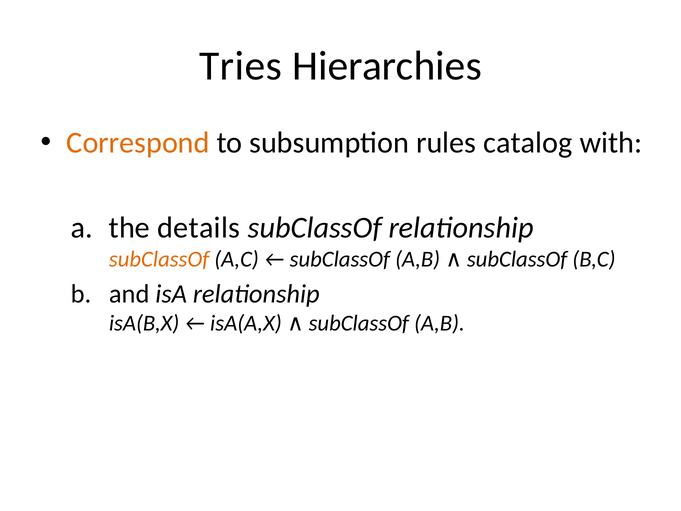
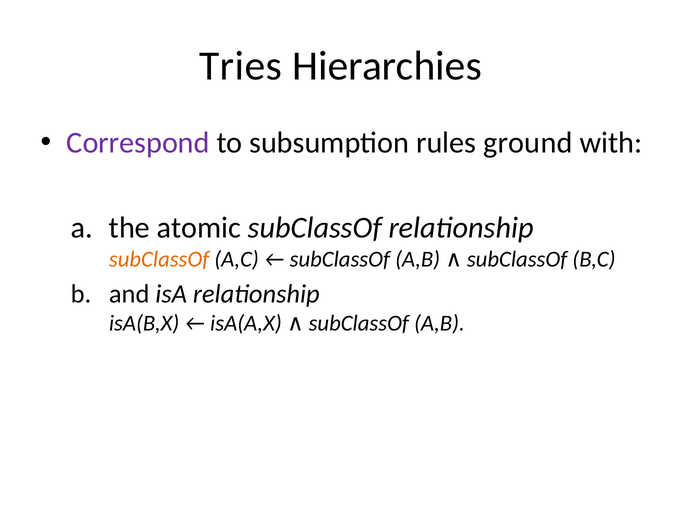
Correspond colour: orange -> purple (138, 143)
catalog: catalog -> ground (528, 143)
details: details -> atomic (199, 228)
